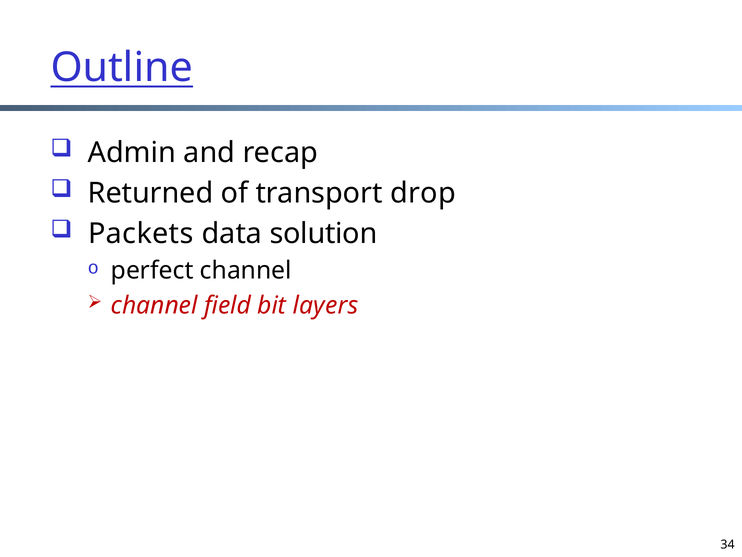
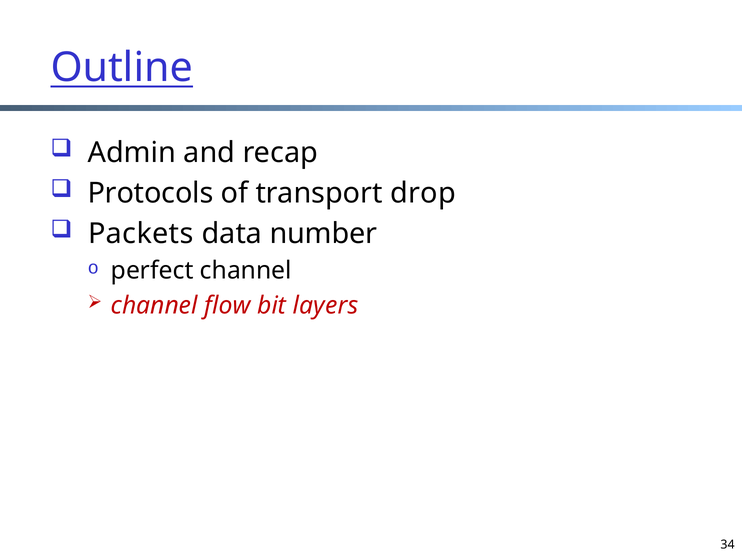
Returned: Returned -> Protocols (151, 193)
solution: solution -> number (323, 234)
field: field -> flow (227, 305)
